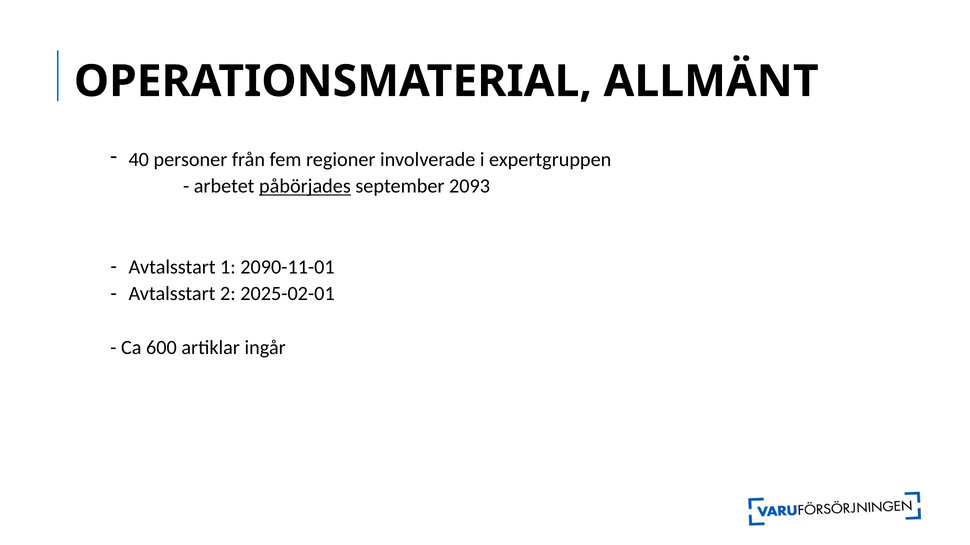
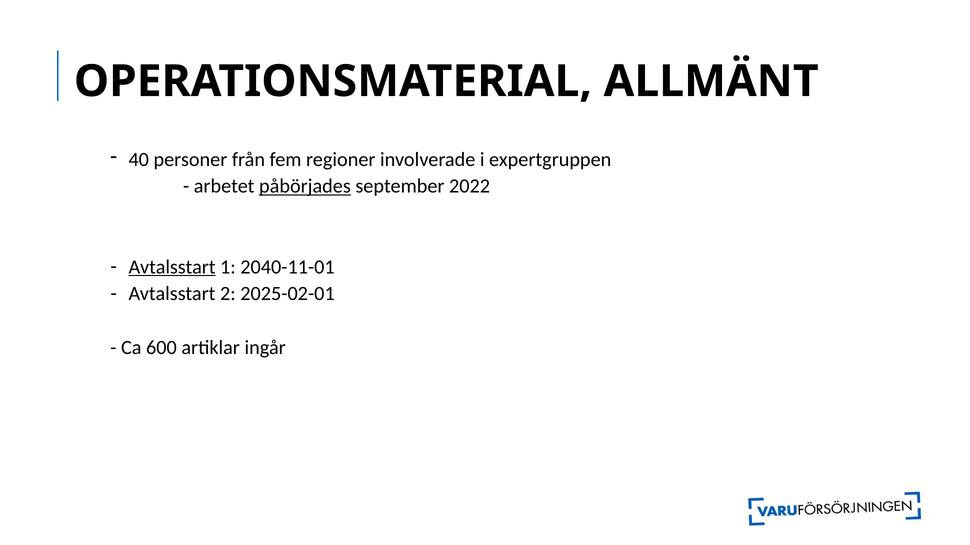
2093: 2093 -> 2022 (470, 187)
Avtalsstart underline: none -> present (172, 267)
2090-11-01: 2090-11-01 -> 2040-11-01 (288, 267)
